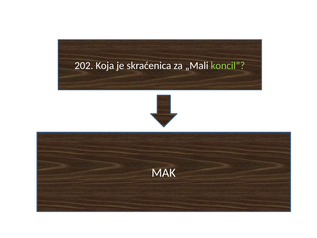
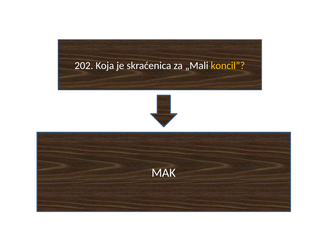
koncil colour: light green -> yellow (228, 65)
